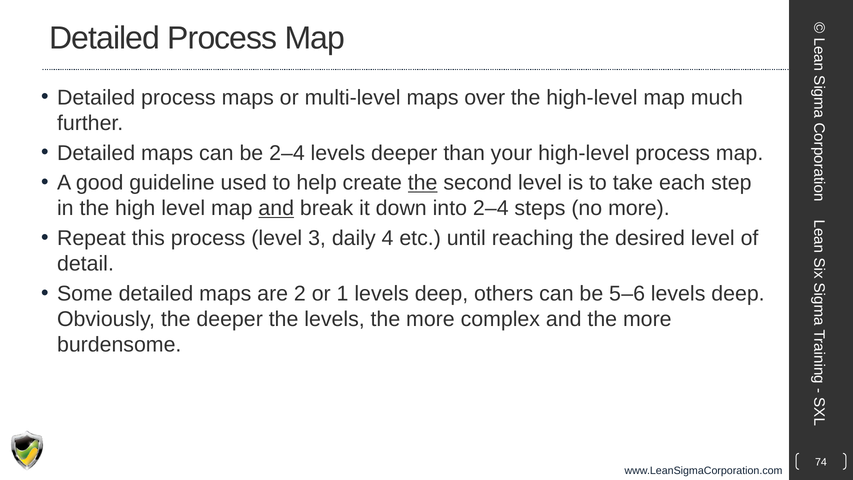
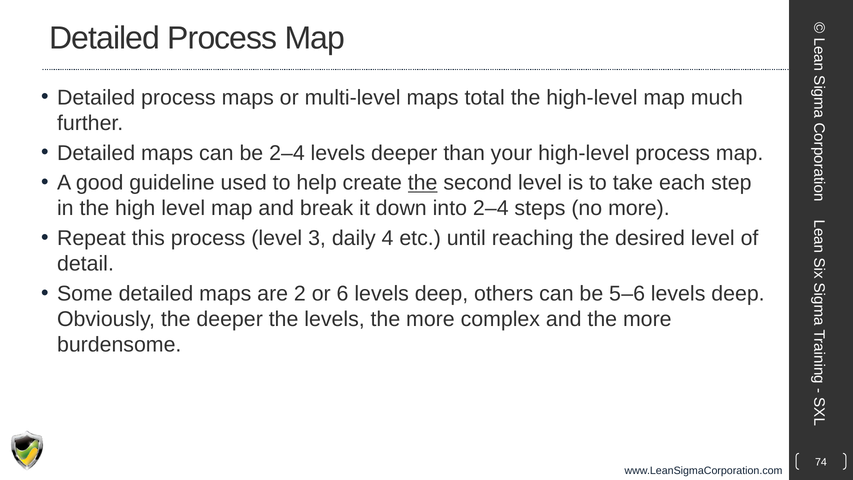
over: over -> total (485, 97)
and underline: present -> none (276, 208)
1: 1 -> 6 (343, 294)
